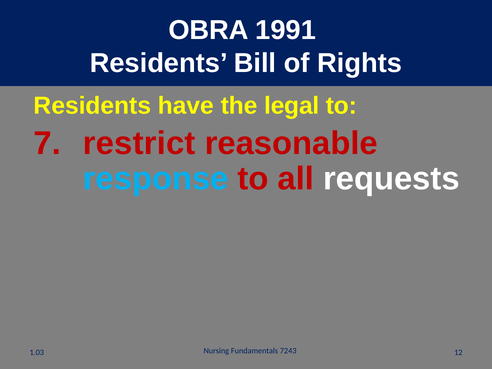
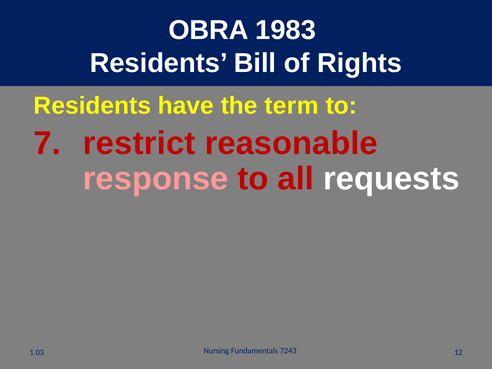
1991: 1991 -> 1983 (286, 30)
legal: legal -> term (292, 106)
response colour: light blue -> pink (156, 179)
